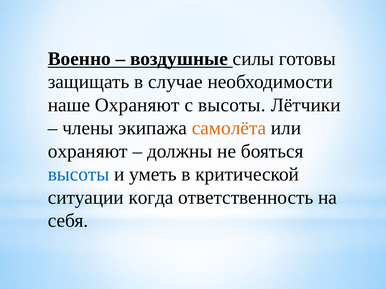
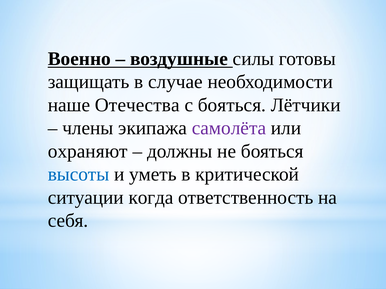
наше Охраняют: Охраняют -> Отечества (137, 105)
с высоты: высоты -> бояться (232, 105)
самолёта colour: orange -> purple (229, 128)
